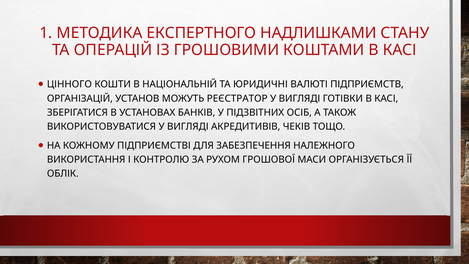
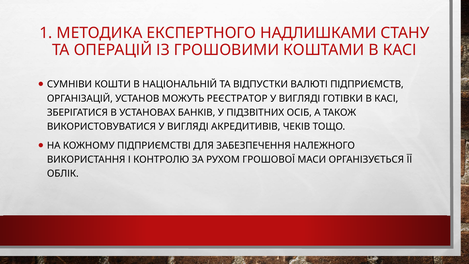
ЦІННОГО: ЦІННОГО -> СУМНІВИ (69, 84)
ЮРИДИЧНІ: ЮРИДИЧНІ -> ВІДПУСТКИ (261, 84)
